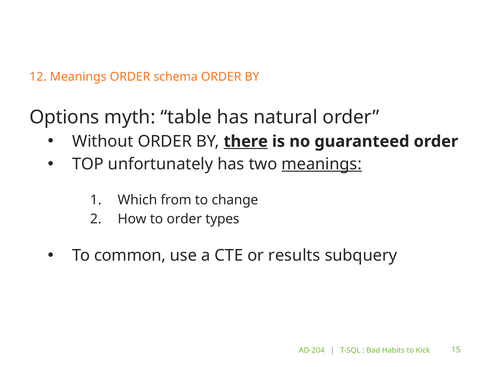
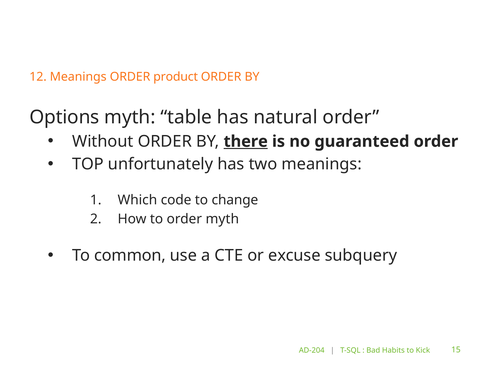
schema: schema -> product (176, 77)
meanings underline: present -> none (322, 164)
from: from -> code (176, 200)
order types: types -> myth (222, 219)
results: results -> excuse (294, 256)
